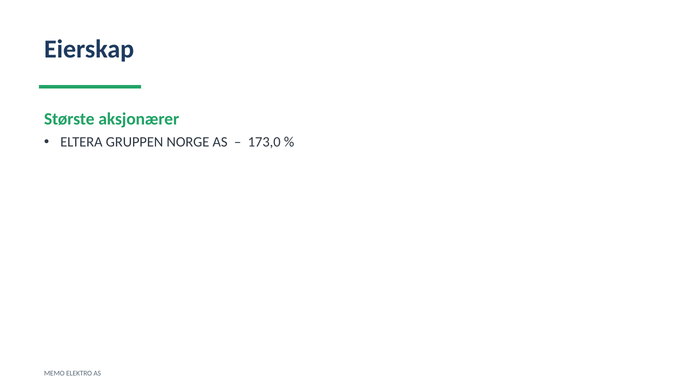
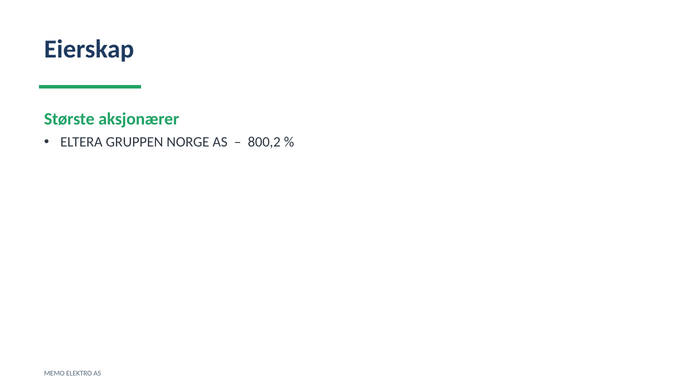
173,0: 173,0 -> 800,2 (264, 142)
